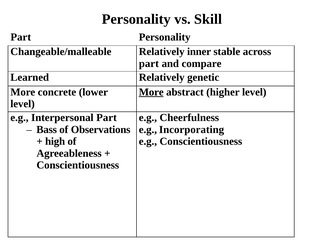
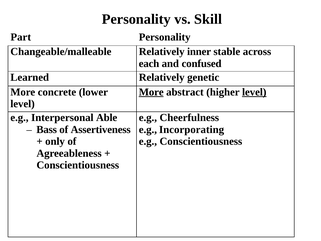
part: part -> each (149, 63)
compare: compare -> confused (202, 63)
level underline: none -> present (254, 92)
Interpersonal Part: Part -> Able (107, 118)
Observations: Observations -> Assertiveness (101, 129)
high: high -> only (55, 141)
